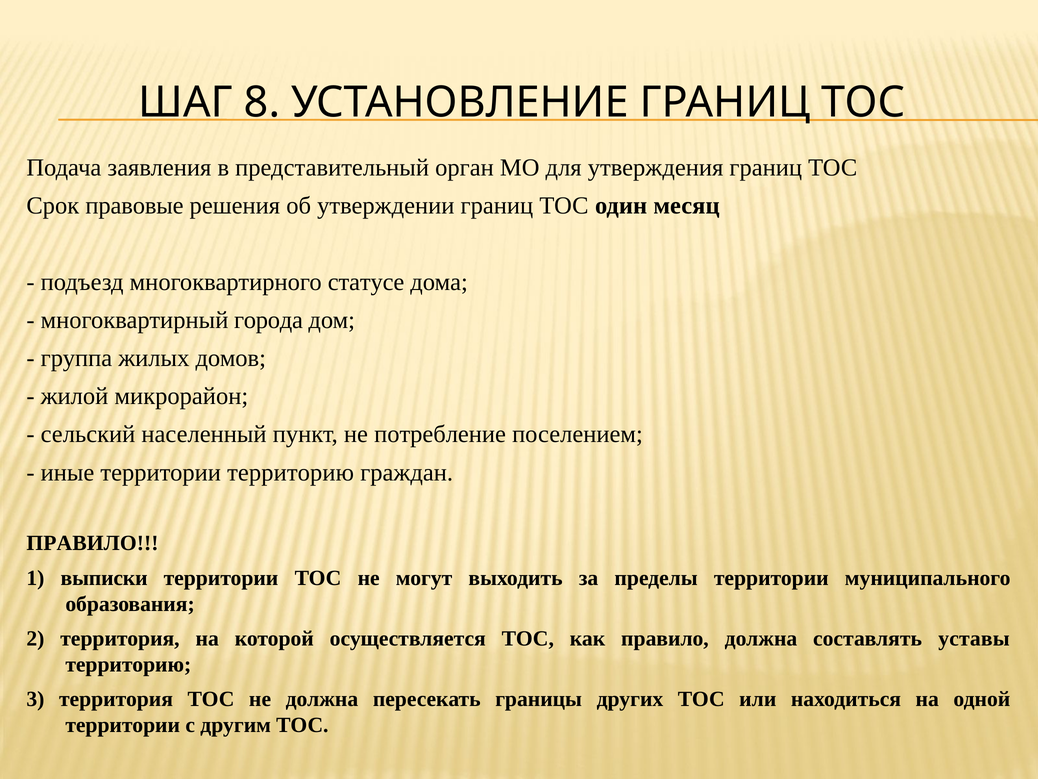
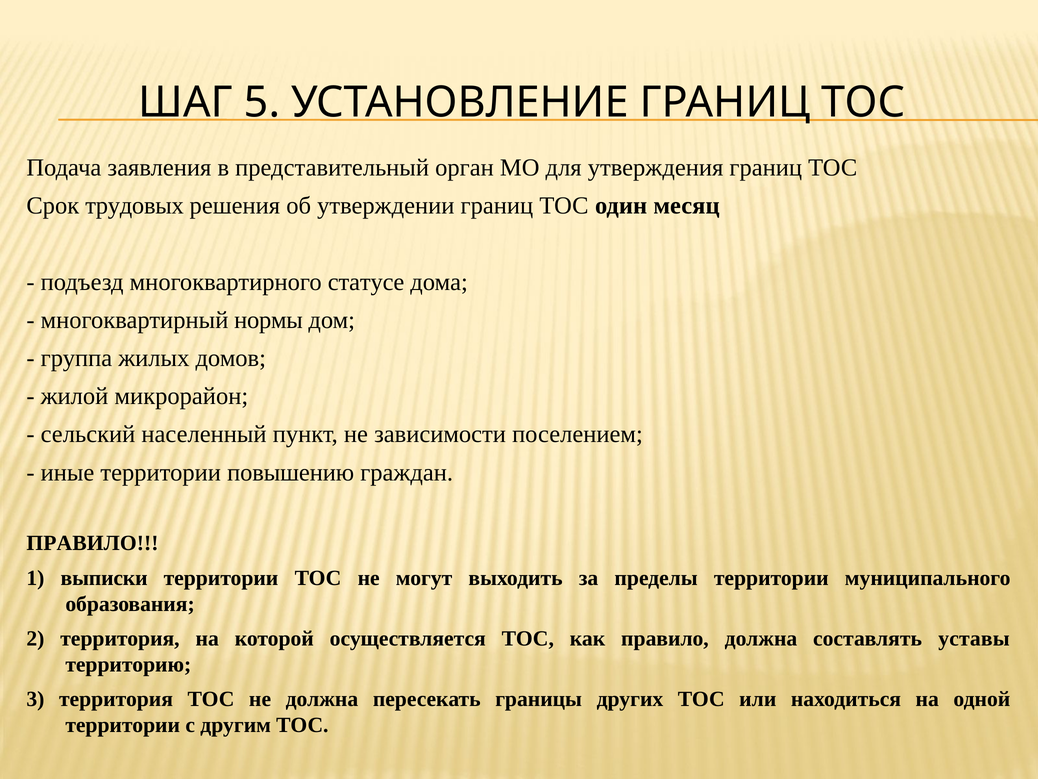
8: 8 -> 5 (262, 102)
правовые: правовые -> трудовых (135, 206)
города: города -> нормы (268, 320)
потребление: потребление -> зависимости (440, 434)
территории территорию: территорию -> повышению (291, 472)
